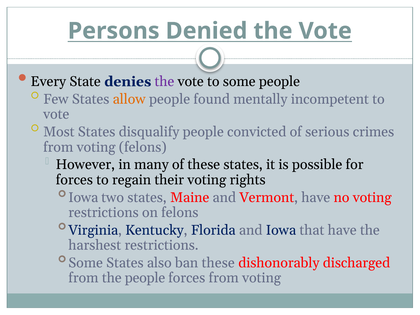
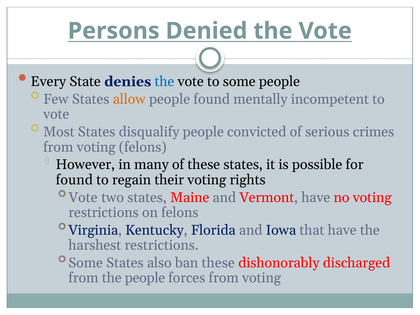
the colour: purple -> blue (164, 82)
forces: forces -> found (74, 180)
Iowa: Iowa -> Vote (83, 197)
